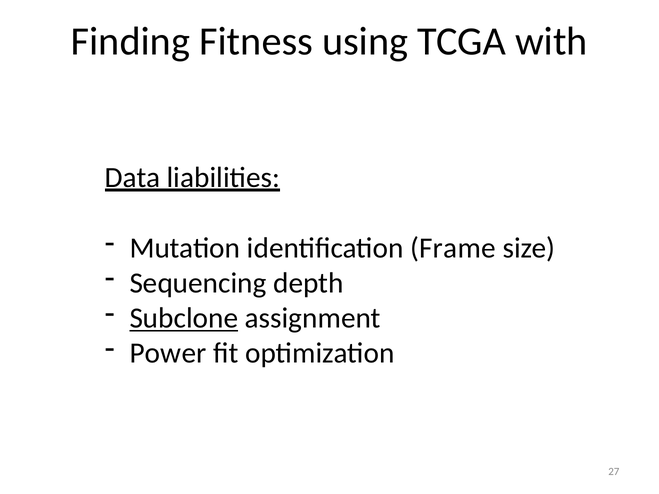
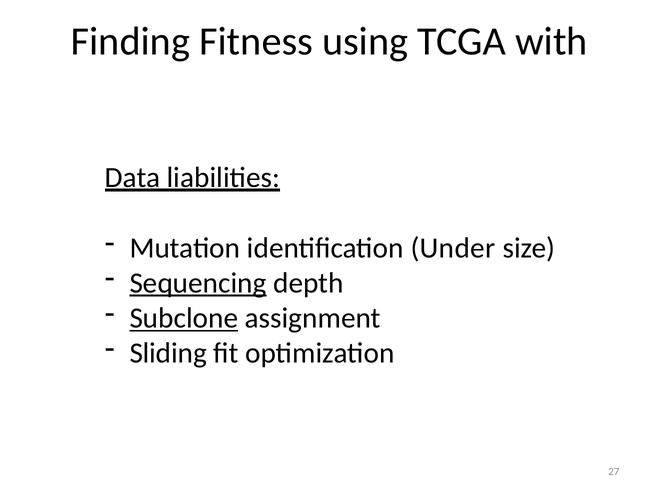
Frame: Frame -> Under (453, 248)
Sequencing underline: none -> present (198, 283)
Power: Power -> Sliding (168, 353)
